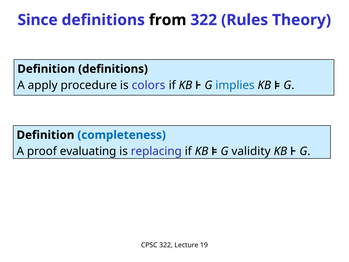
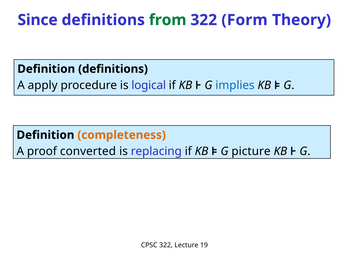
from colour: black -> green (168, 20)
Rules: Rules -> Form (244, 20)
colors: colors -> logical (149, 85)
completeness colour: blue -> orange (122, 135)
evaluating: evaluating -> converted (88, 151)
validity: validity -> picture (251, 151)
